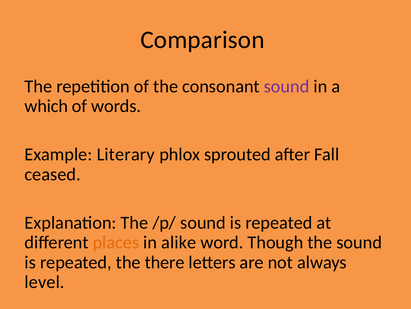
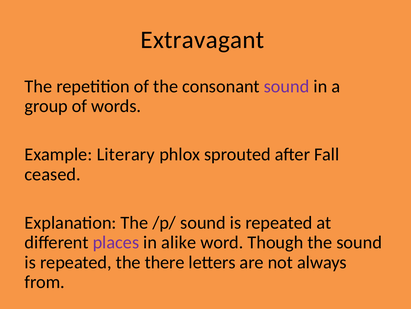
Comparison: Comparison -> Extravagant (202, 40)
which: which -> group (46, 106)
places colour: orange -> purple (116, 242)
level: level -> from (45, 281)
